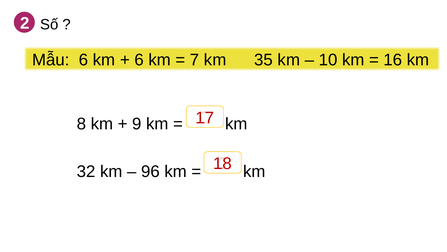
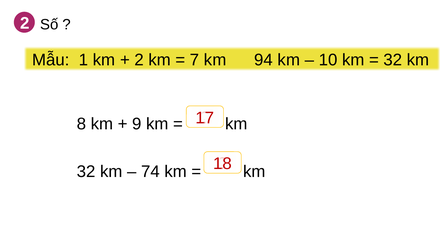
Mẫu 6: 6 -> 1 (84, 60)
6: 6 -> 2 (139, 60)
35: 35 -> 94 (264, 60)
16: 16 -> 32 (393, 60)
96: 96 -> 74 (150, 172)
